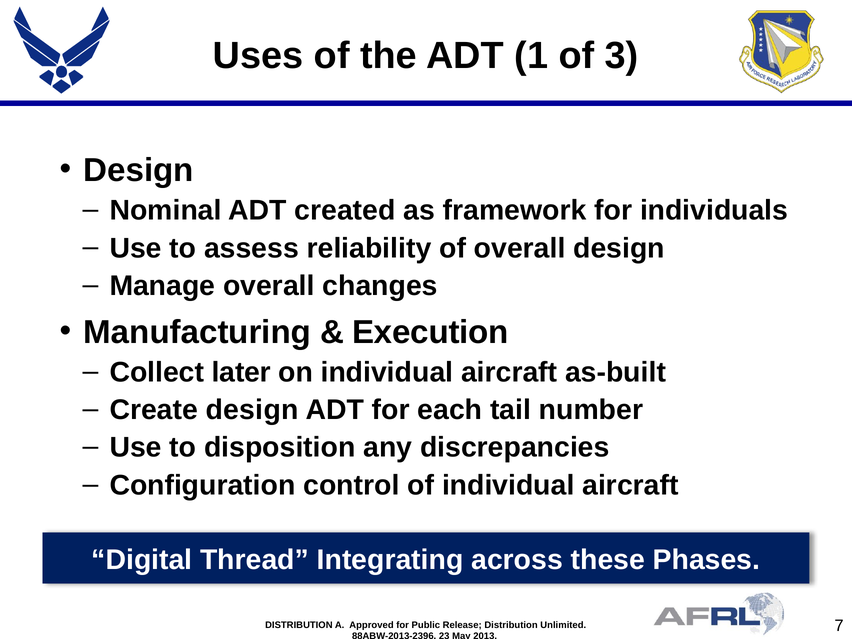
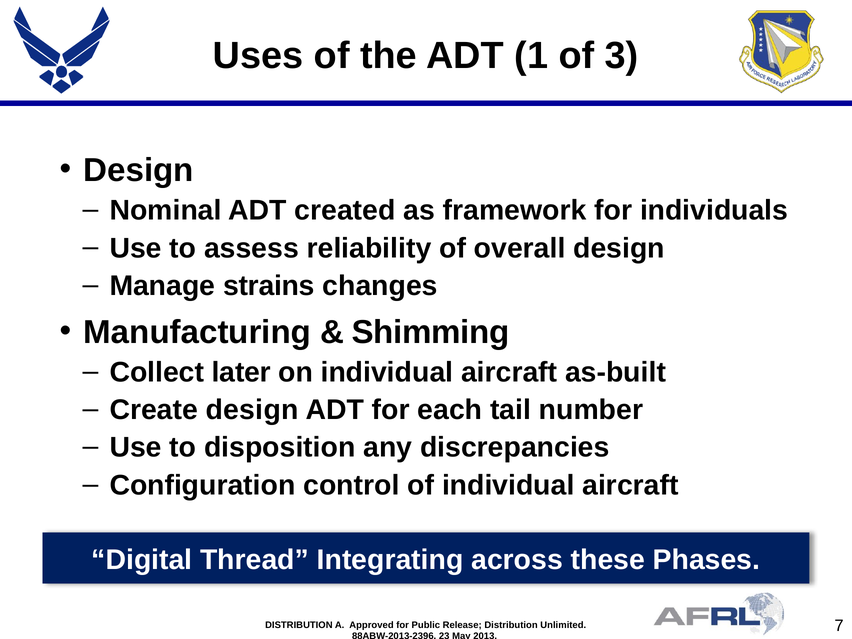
Manage overall: overall -> strains (269, 286)
Execution: Execution -> Shimming (430, 332)
